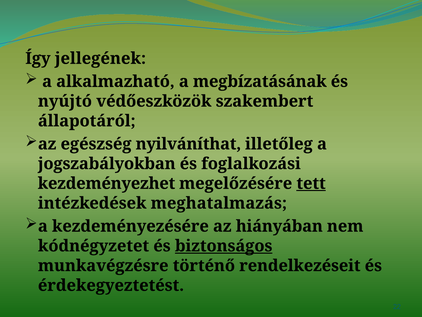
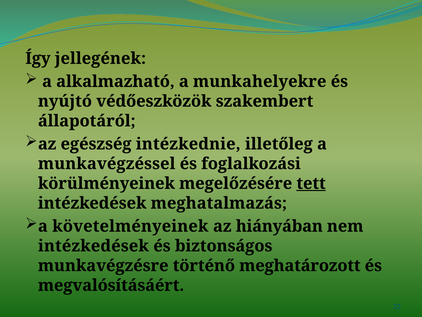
megbízatásának: megbízatásának -> munkahelyekre (260, 81)
nyilváníthat: nyilváníthat -> intézkednie (188, 144)
jogszabályokban: jogszabályokban -> munkavégzéssel (107, 163)
kezdeményezhet: kezdeményezhet -> körülményeinek (106, 183)
kezdeményezésére: kezdeményezésére -> követelményeinek (130, 226)
kódnégyzetet: kódnégyzetet -> intézkedések (93, 246)
biztonságos underline: present -> none (224, 246)
rendelkezéseit: rendelkezéseit -> meghatározott (300, 265)
érdekegyeztetést: érdekegyeztetést -> megvalósításáért (111, 285)
